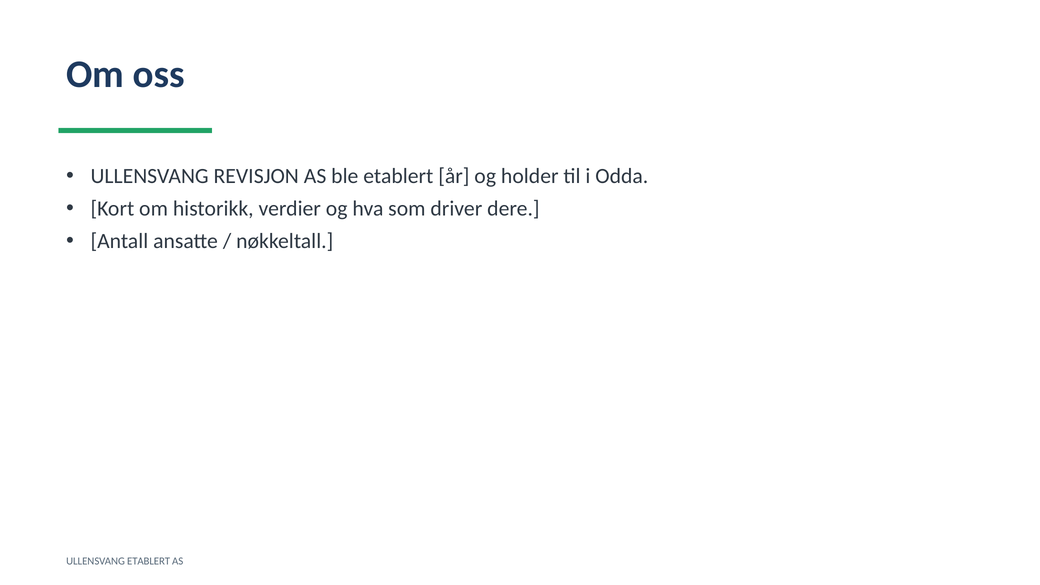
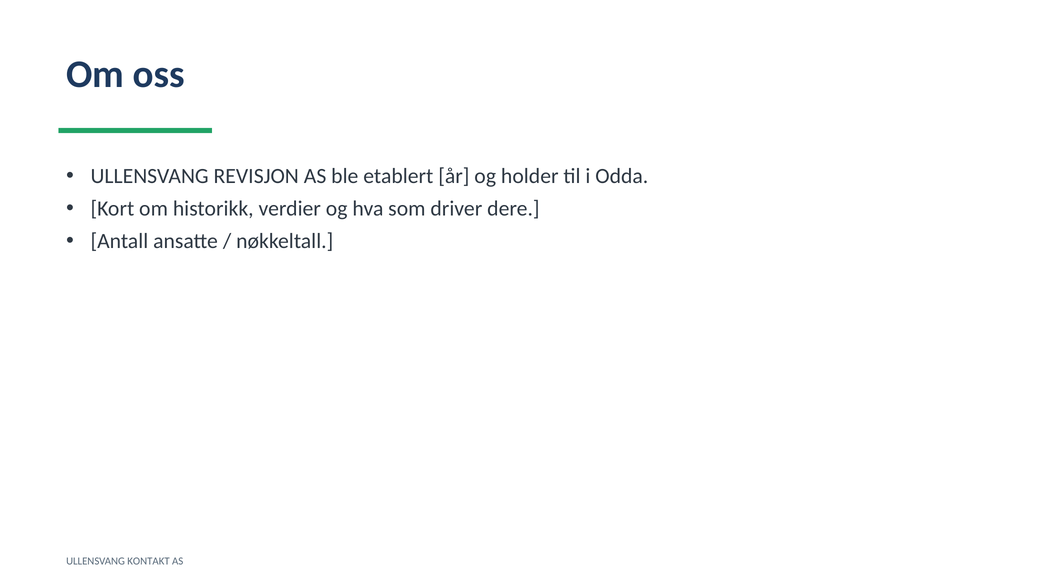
ULLENSVANG ETABLERT: ETABLERT -> KONTAKT (148, 561)
